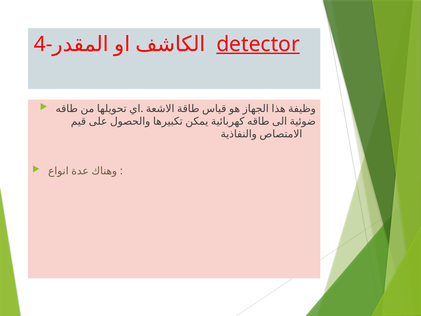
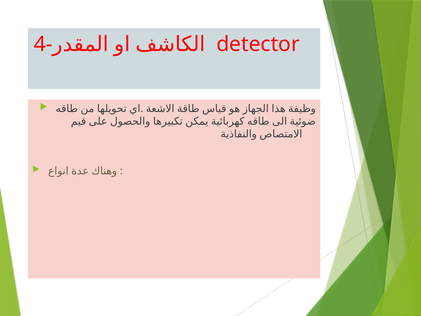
detector underline: present -> none (258, 44)
